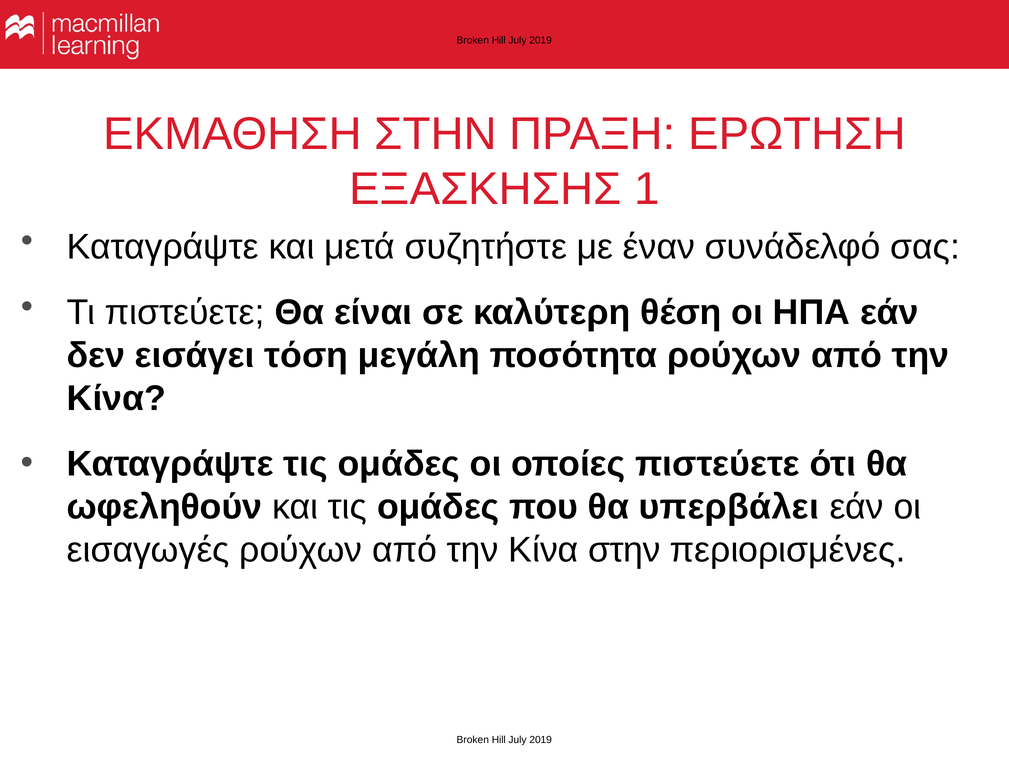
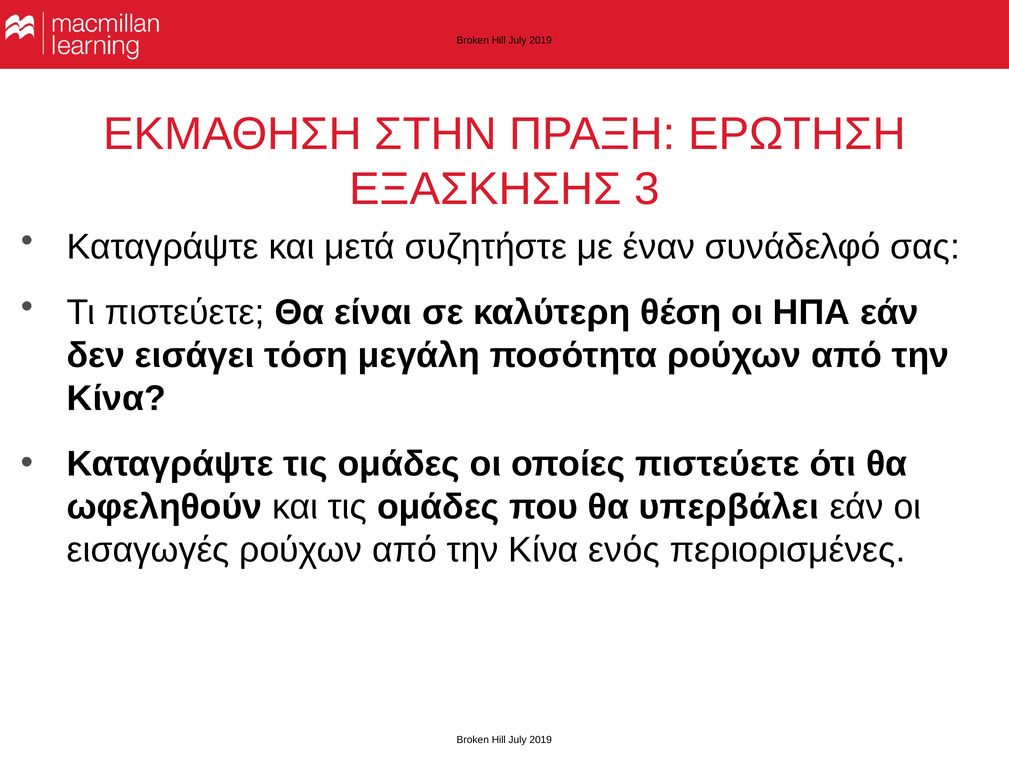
1: 1 -> 3 (647, 189)
Κίνα στην: στην -> ενός (624, 550)
